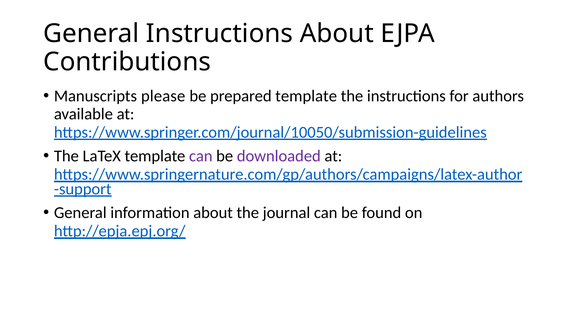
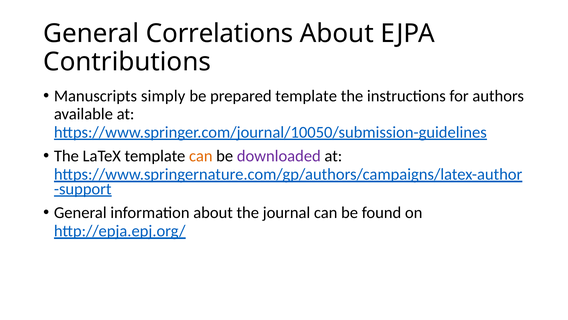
General Instructions: Instructions -> Correlations (220, 34)
please: please -> simply (163, 96)
can colour: purple -> orange (201, 156)
